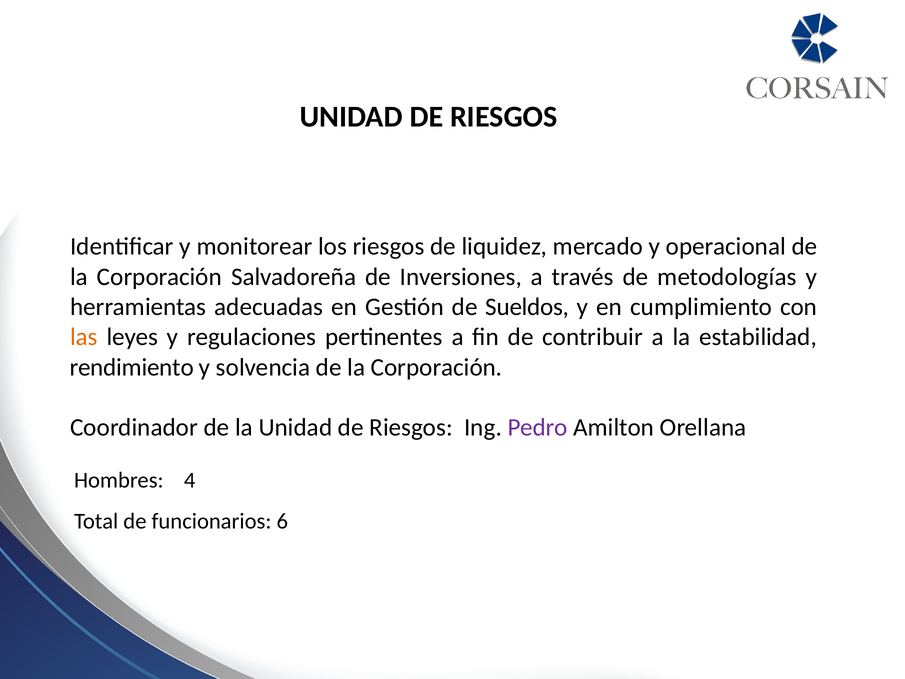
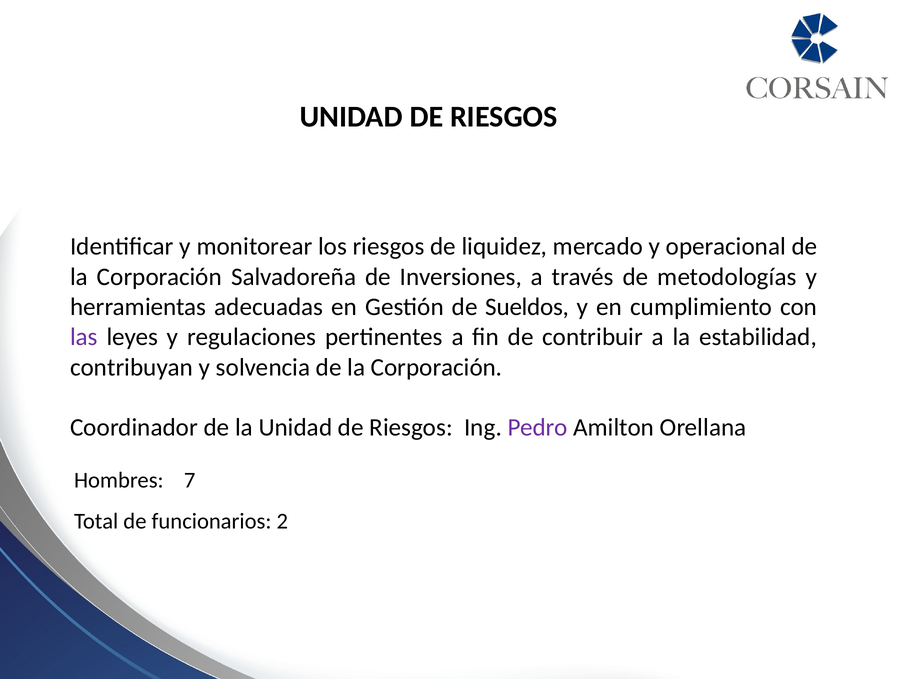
las colour: orange -> purple (84, 337)
rendimiento: rendimiento -> contribuyan (132, 367)
4: 4 -> 7 (190, 480)
6: 6 -> 2 (282, 521)
